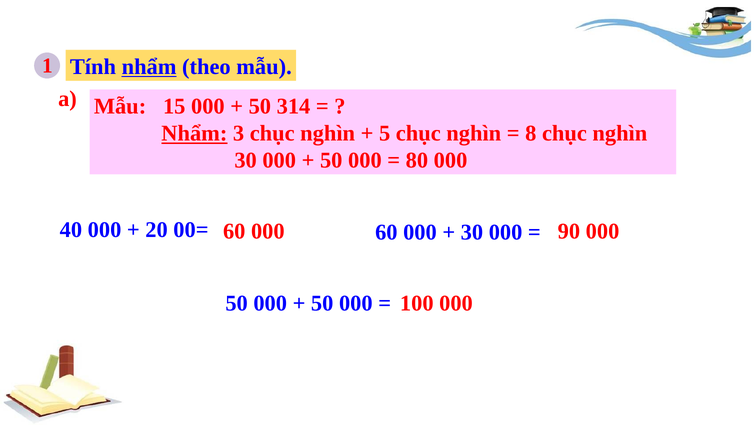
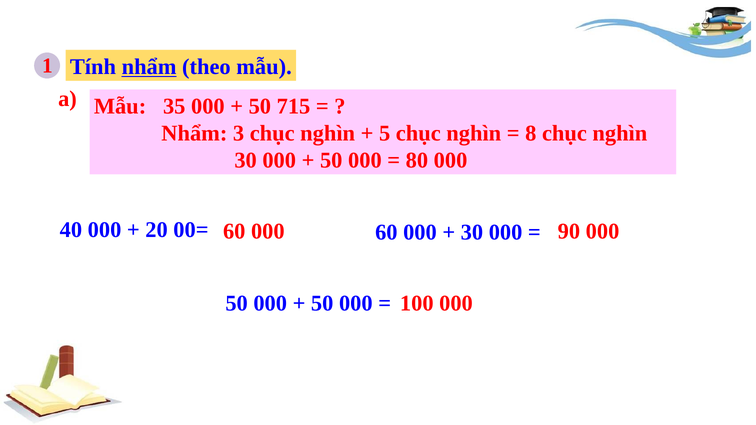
15: 15 -> 35 (174, 106)
314: 314 -> 715 (293, 106)
Nhẩm underline: present -> none (194, 133)
